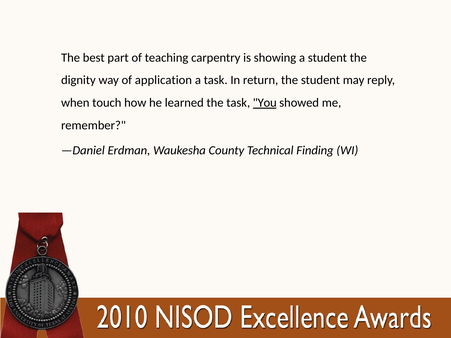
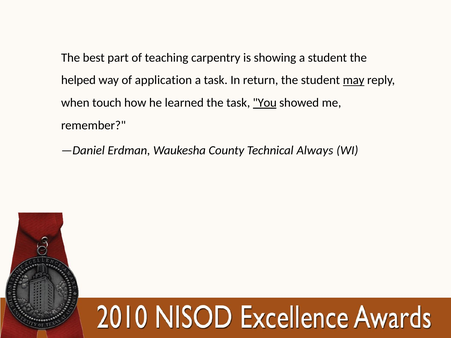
dignity: dignity -> helped (78, 80)
may underline: none -> present (354, 80)
Finding: Finding -> Always (315, 151)
